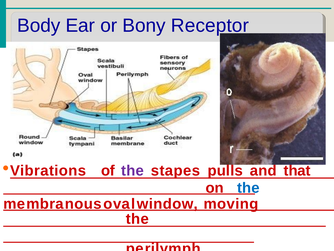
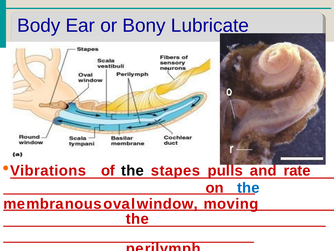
Receptor: Receptor -> Lubricate (210, 26)
the colour: purple -> black (133, 170)
that: that -> rate (297, 170)
